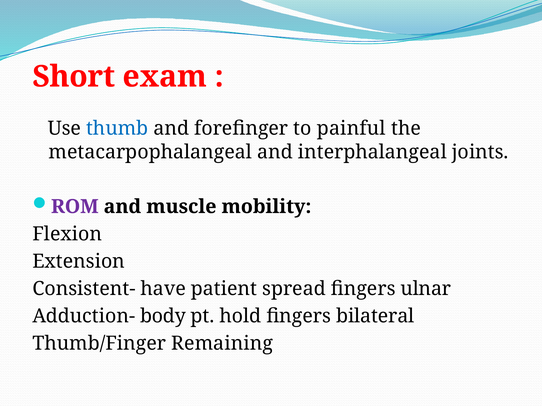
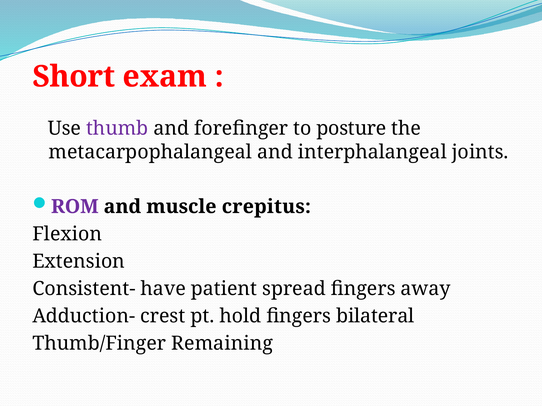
thumb colour: blue -> purple (117, 129)
painful: painful -> posture (351, 129)
mobility: mobility -> crepitus (266, 207)
ulnar: ulnar -> away (426, 289)
body: body -> crest (163, 316)
